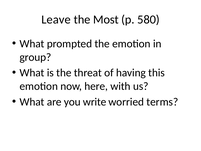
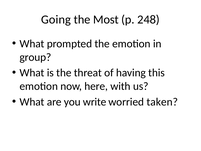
Leave: Leave -> Going (56, 19)
580: 580 -> 248 (148, 19)
terms: terms -> taken (162, 102)
